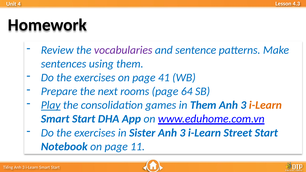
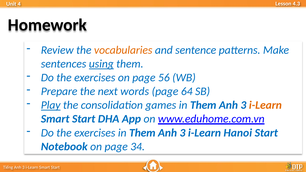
vocabularies colour: purple -> orange (123, 50)
using underline: none -> present (101, 64)
41: 41 -> 56 (164, 78)
rooms: rooms -> words (135, 91)
exercises in Sister: Sister -> Them (142, 133)
Street: Street -> Hanoi (238, 133)
11: 11 -> 34 (138, 147)
